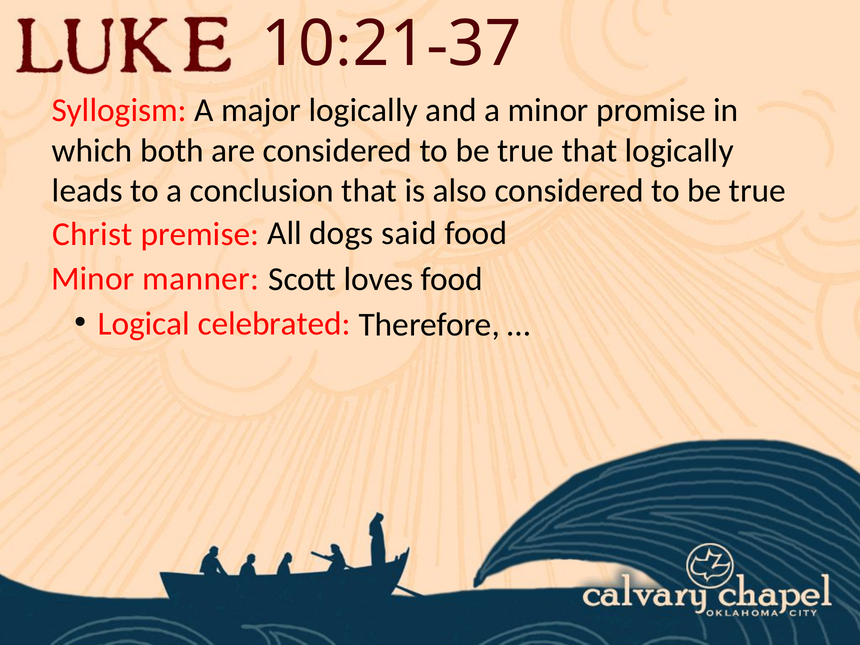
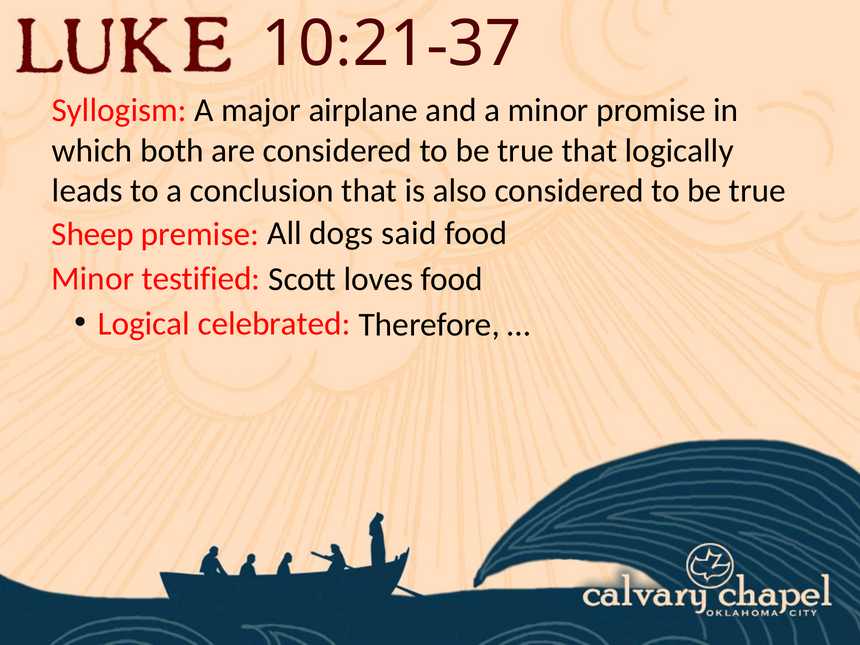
major logically: logically -> airplane (363, 110)
Christ: Christ -> Sheep (93, 234)
manner: manner -> testified (201, 279)
